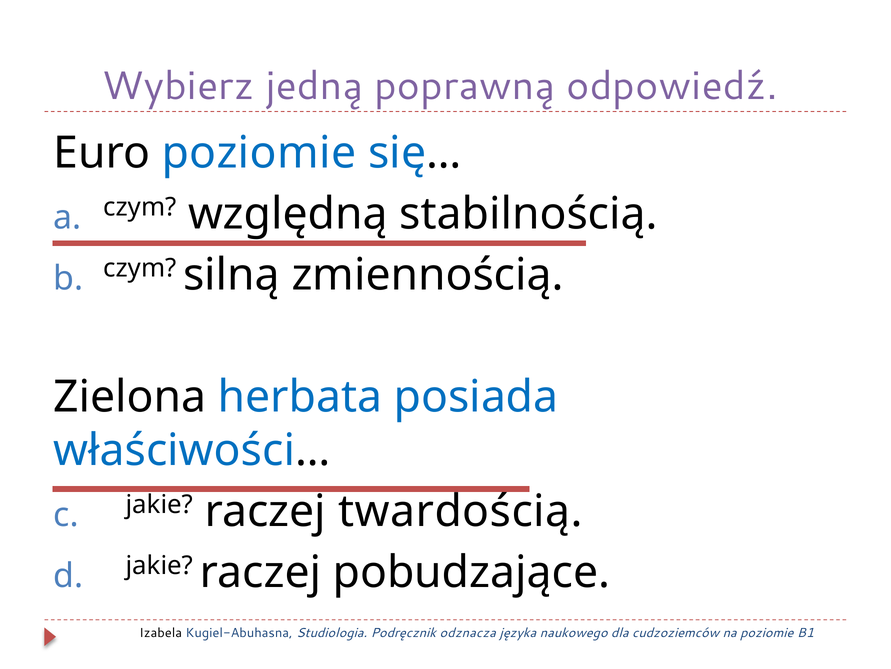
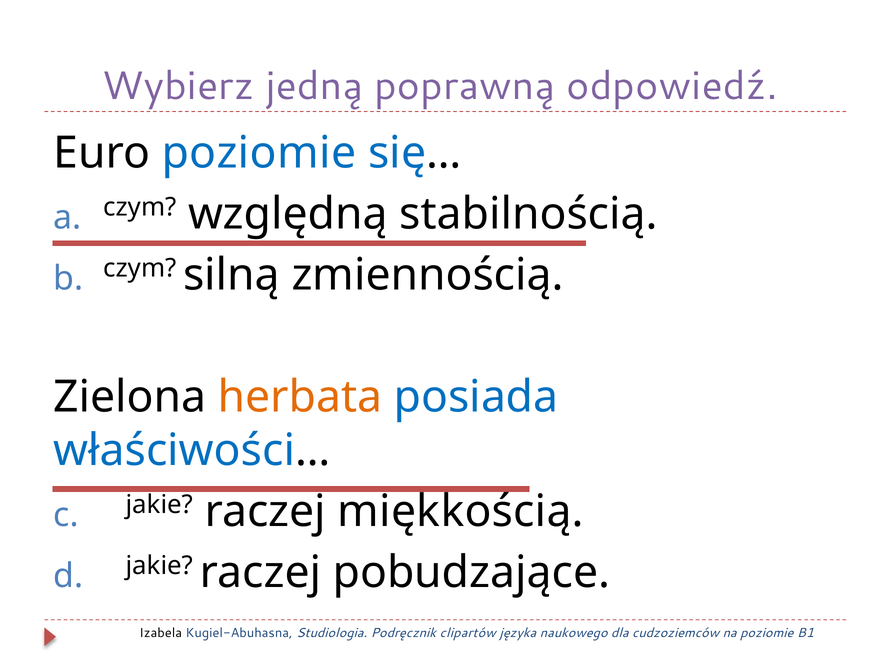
herbata colour: blue -> orange (300, 397)
twardością: twardością -> miękkością (461, 511)
odznacza: odznacza -> clipartów (468, 632)
